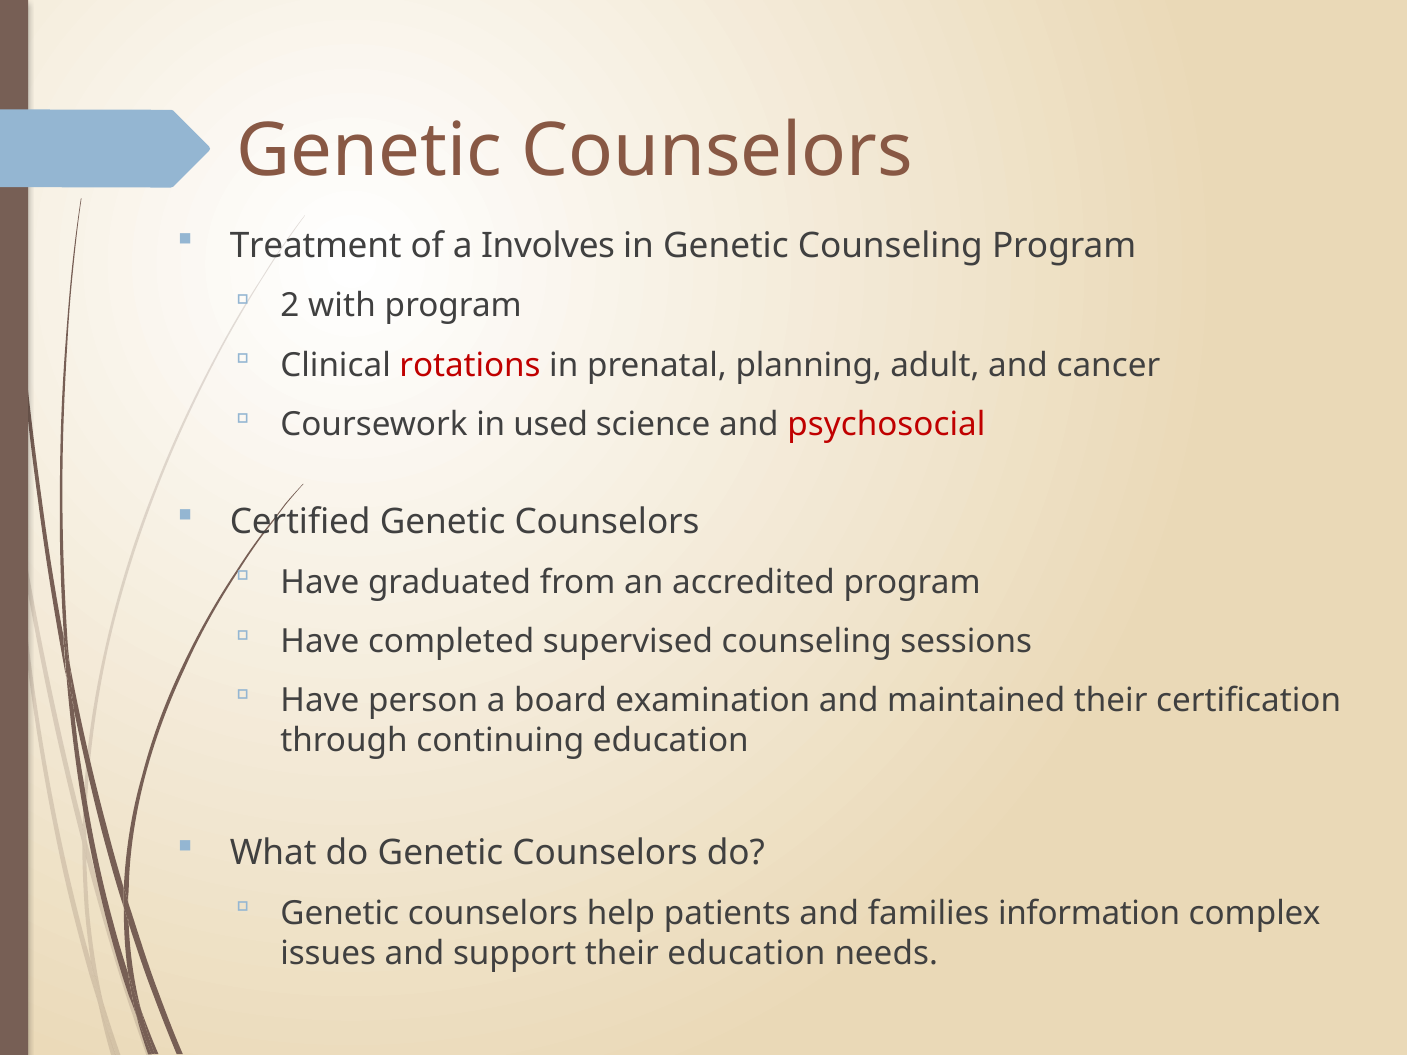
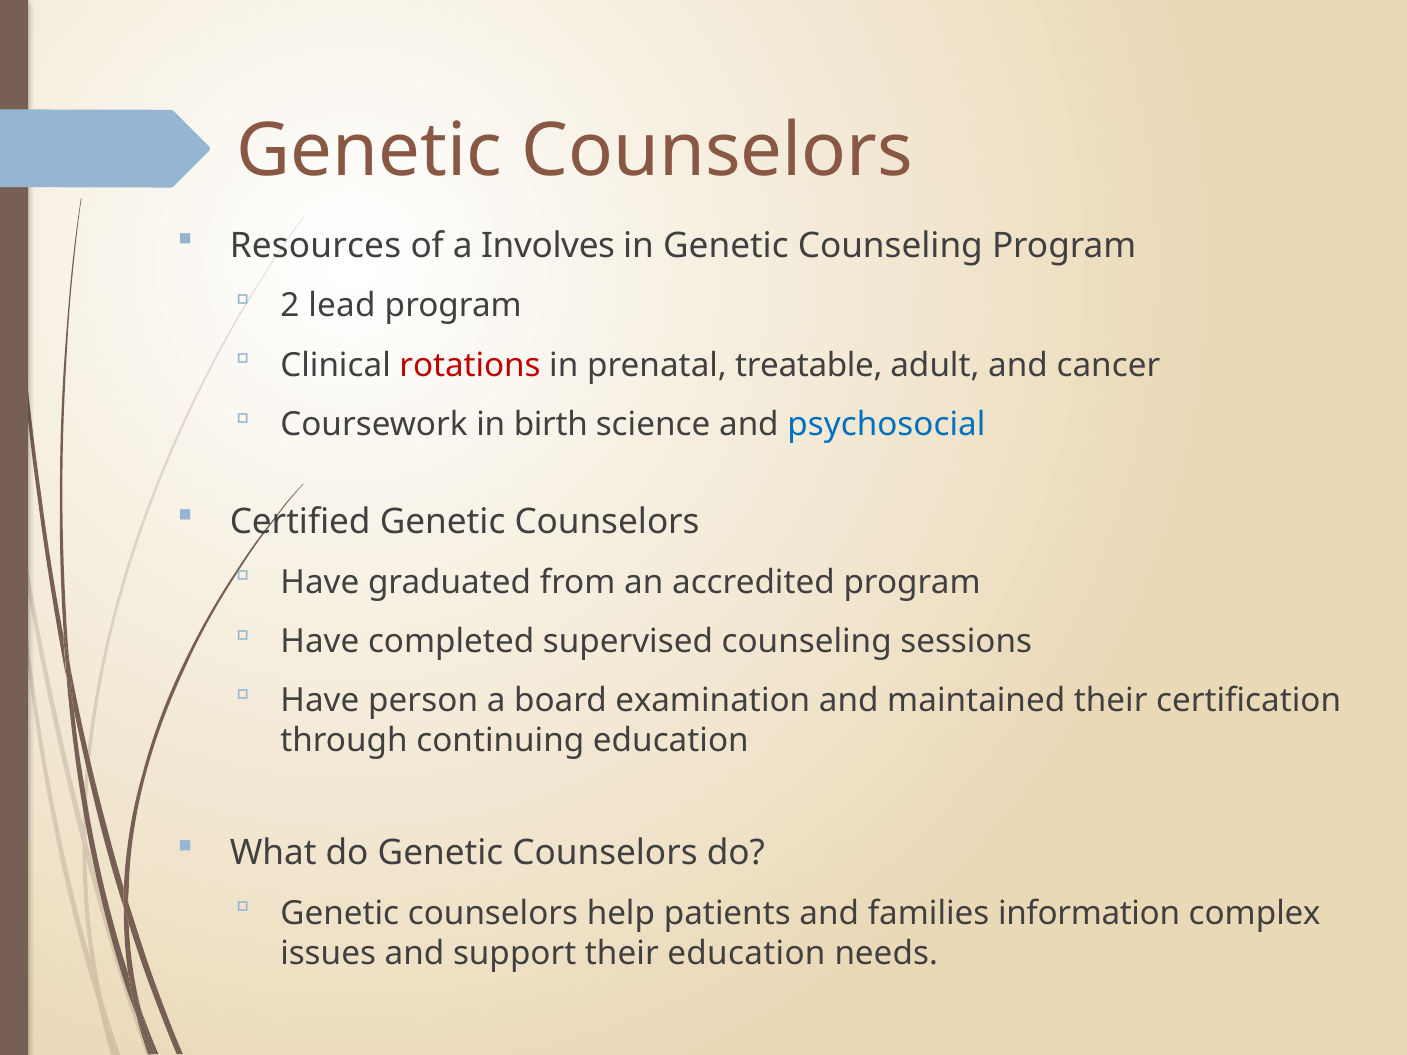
Treatment: Treatment -> Resources (315, 245)
with: with -> lead (342, 306)
planning: planning -> treatable (809, 365)
used: used -> birth (551, 425)
psychosocial colour: red -> blue (886, 425)
